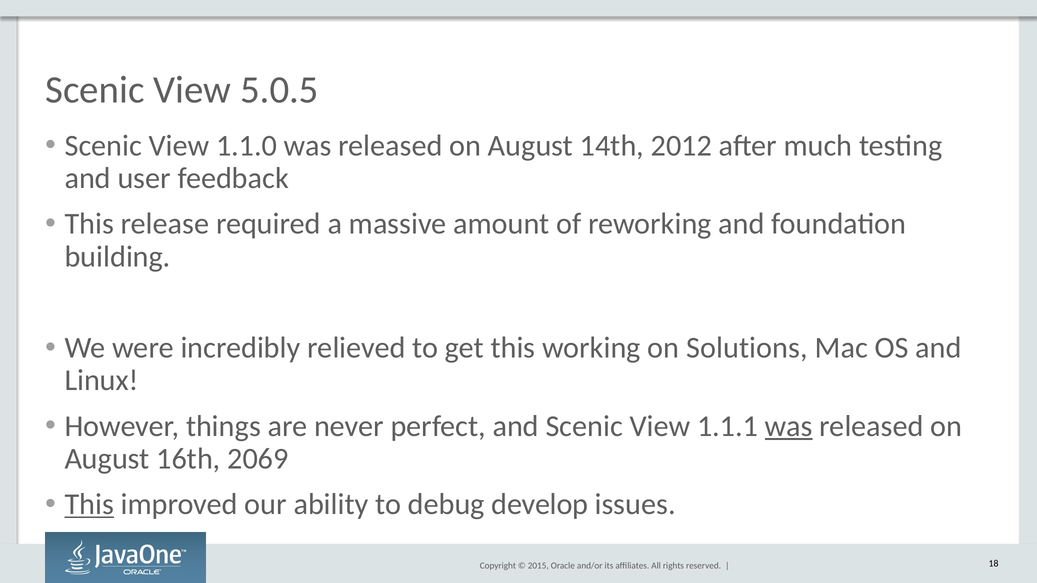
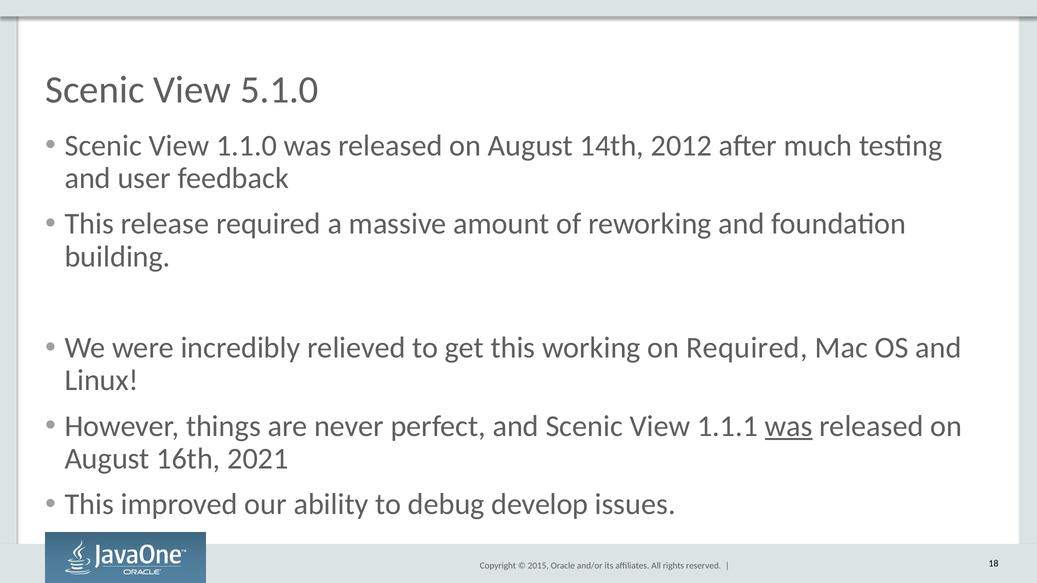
5.0.5: 5.0.5 -> 5.1.0 (279, 90)
on Solutions: Solutions -> Required (747, 348)
2069: 2069 -> 2021 (258, 459)
This underline: present -> none (89, 505)
